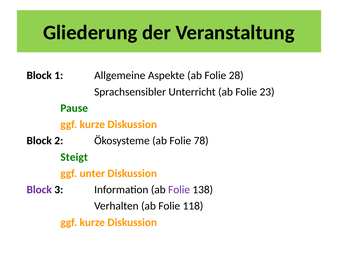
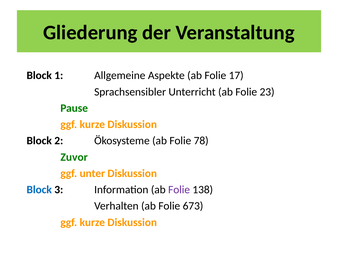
28: 28 -> 17 (236, 76)
Steigt: Steigt -> Zuvor (74, 157)
Block colour: purple -> blue (39, 190)
118: 118 -> 673 (193, 206)
